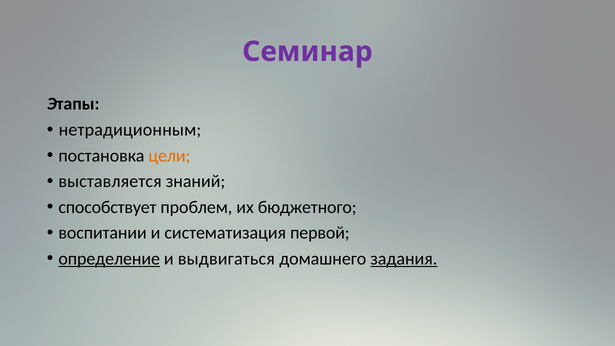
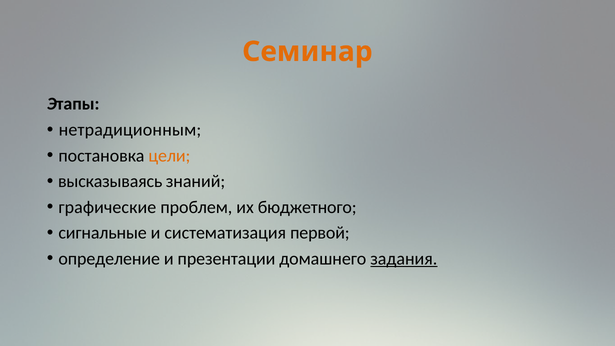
Семинар colour: purple -> orange (307, 52)
выставляется: выставляется -> высказываясь (110, 181)
способствует: способствует -> графические (107, 207)
воспитании: воспитании -> сигнальные (103, 233)
определение underline: present -> none (109, 259)
выдвигаться: выдвигаться -> презентации (226, 259)
